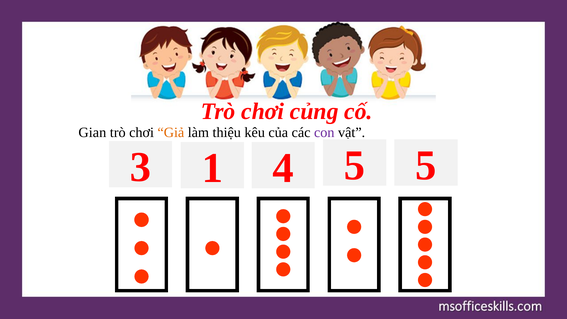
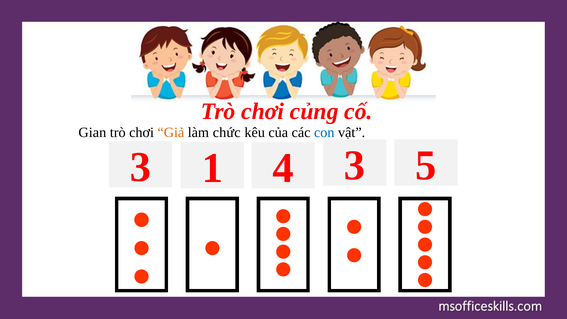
thiệu: thiệu -> chức (227, 132)
con colour: purple -> blue (324, 132)
1 5: 5 -> 3 (355, 165)
